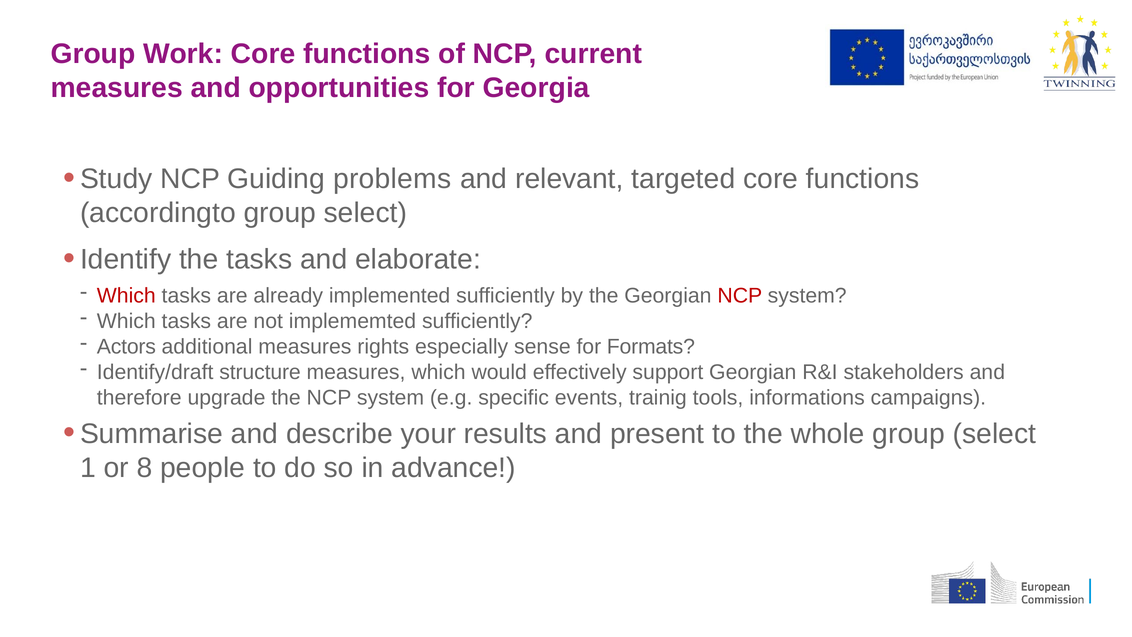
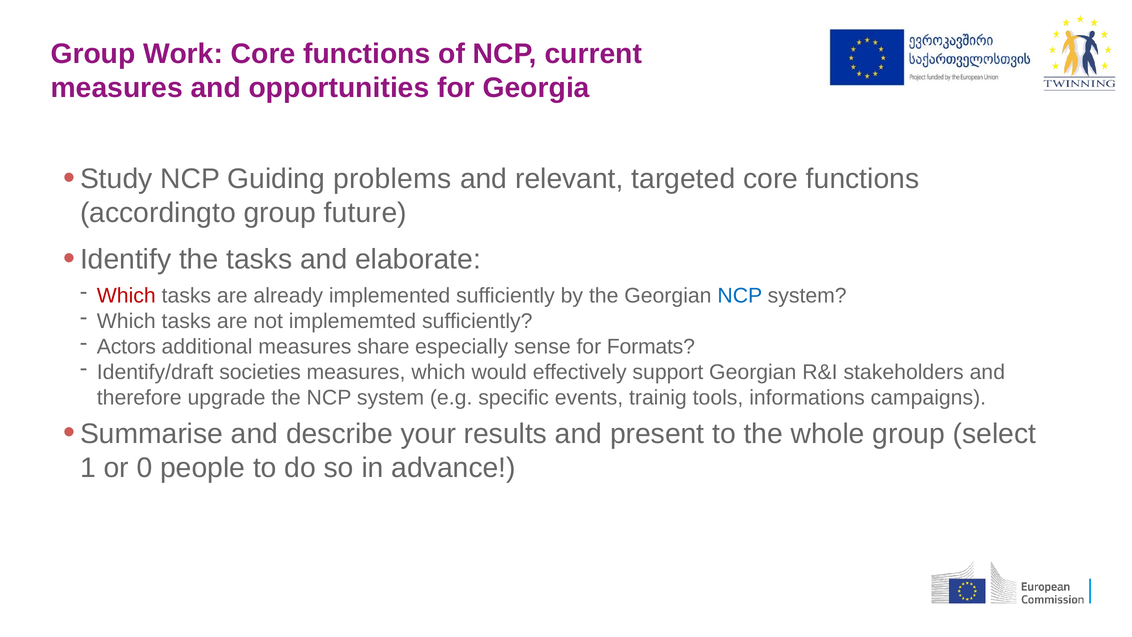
accordingto group select: select -> future (365, 213)
NCP colour: red -> blue (740, 296)
rights: rights -> share (383, 347)
structure: structure -> societies (260, 372)
8: 8 -> 0 (145, 467)
